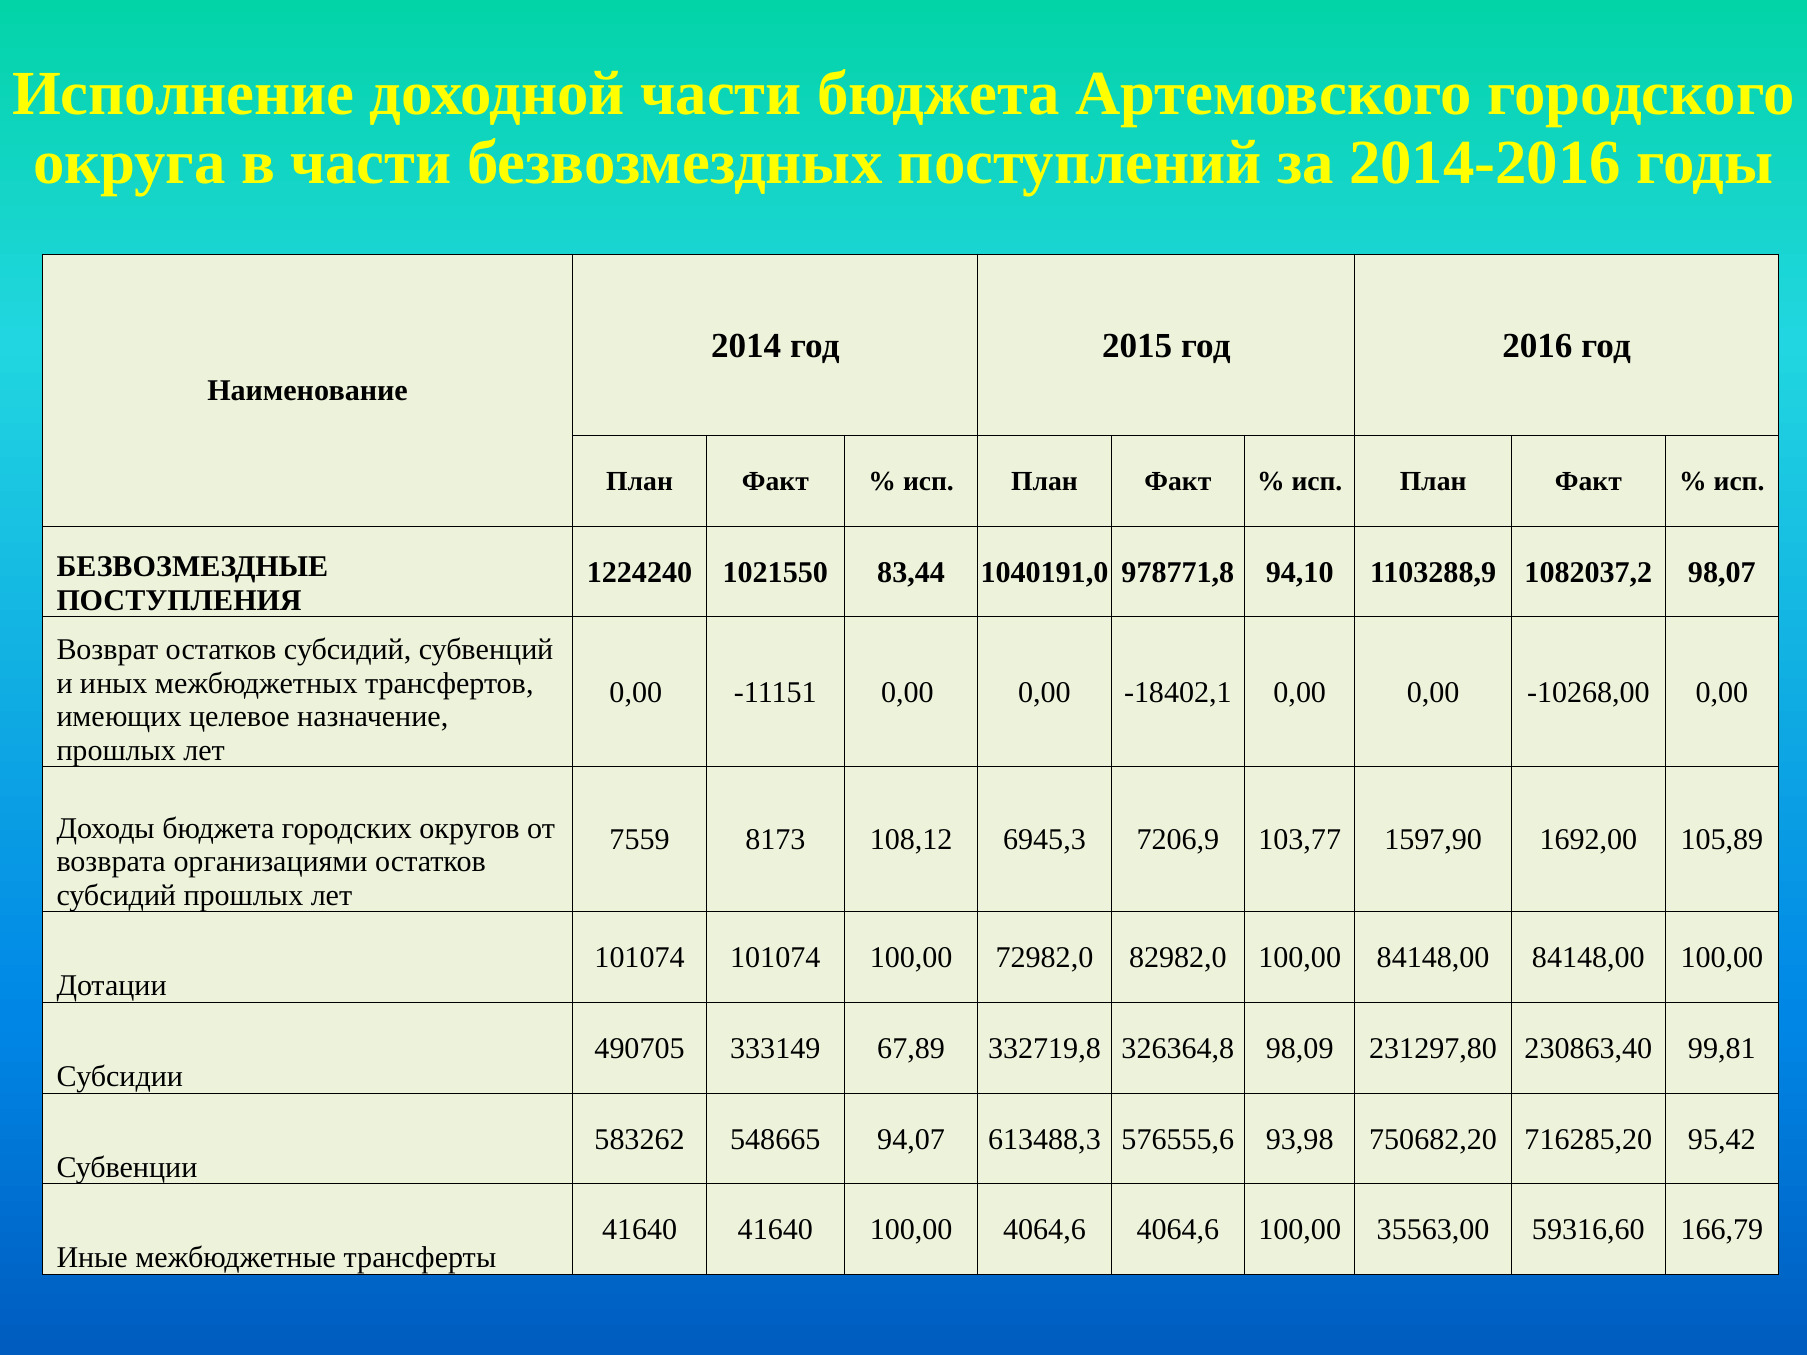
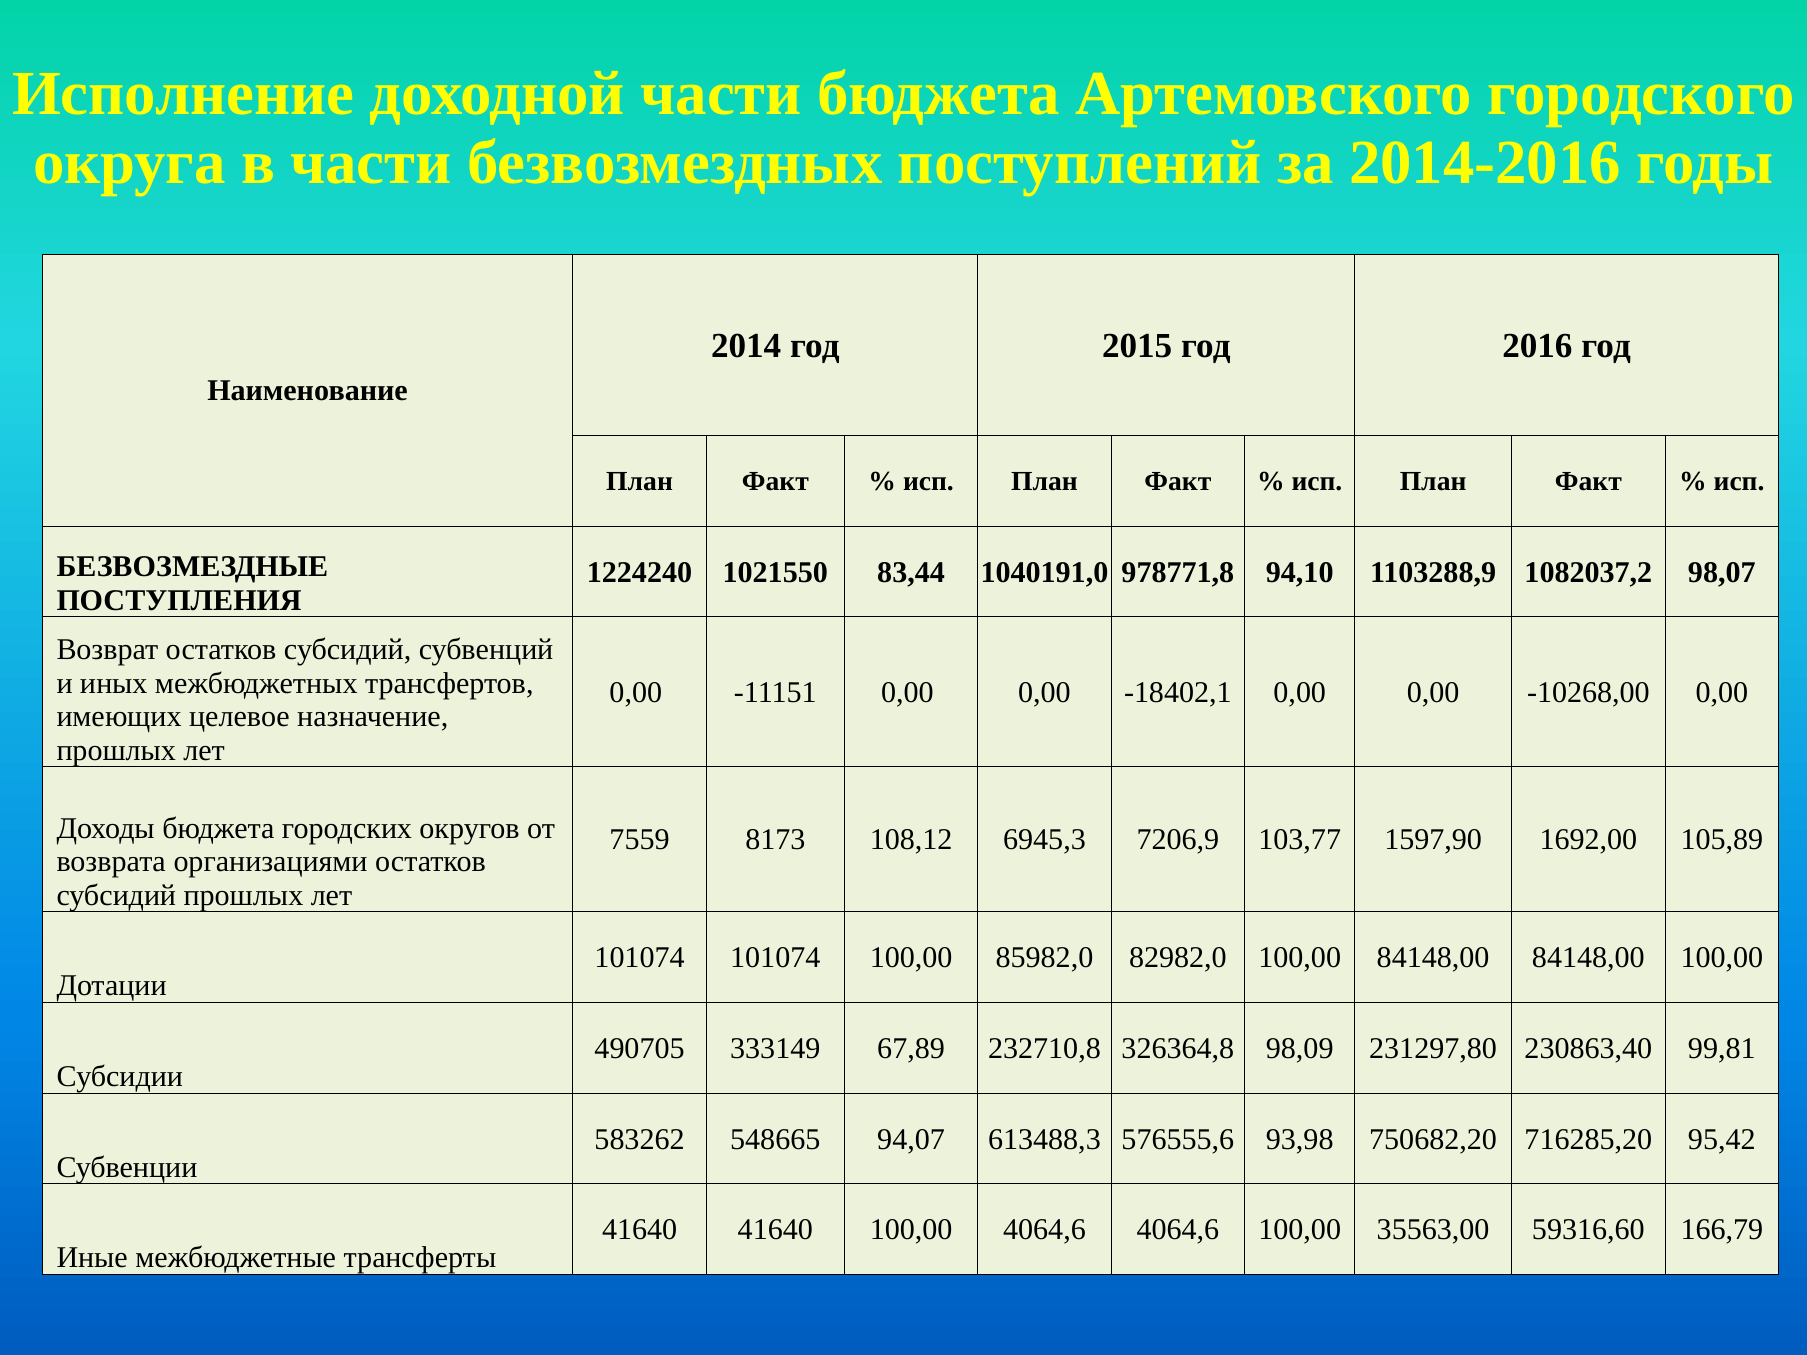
72982,0: 72982,0 -> 85982,0 (1044, 958)
332719,8: 332719,8 -> 232710,8 (1044, 1049)
